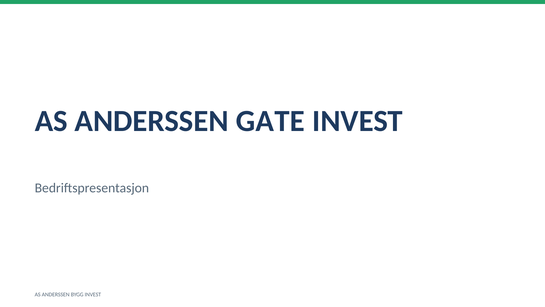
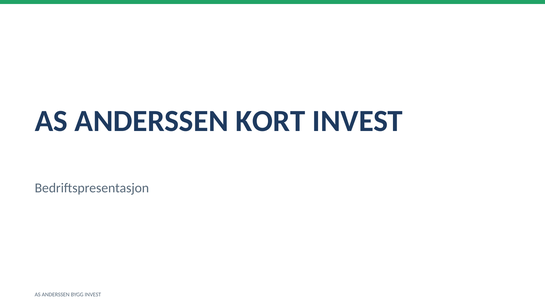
GATE: GATE -> KORT (270, 121)
